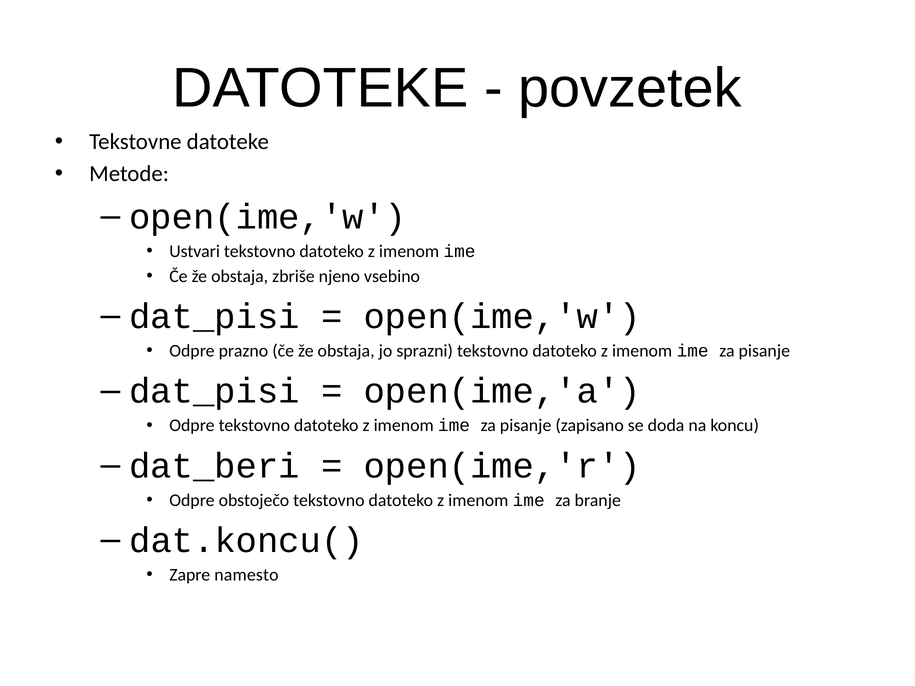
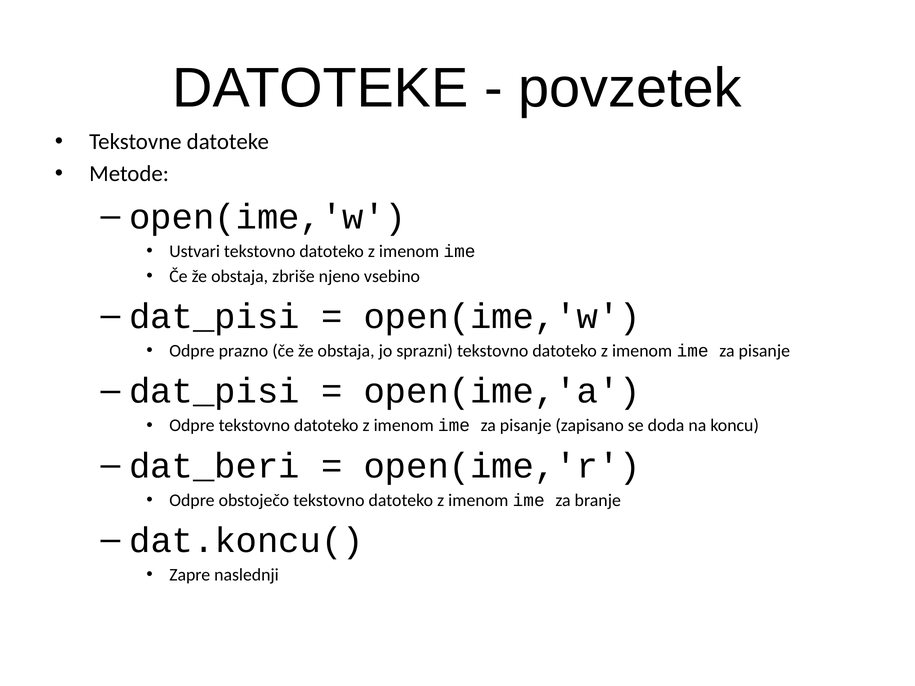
namesto: namesto -> naslednji (247, 575)
